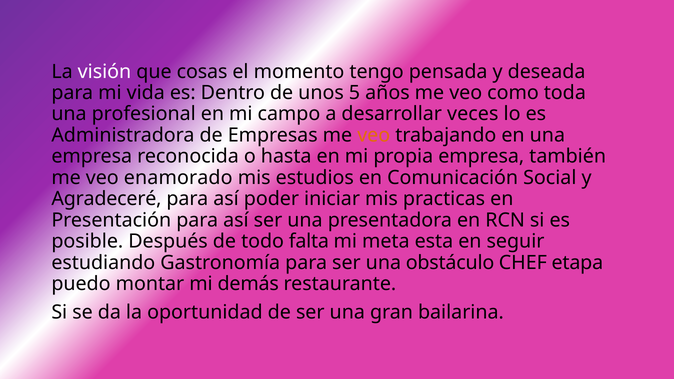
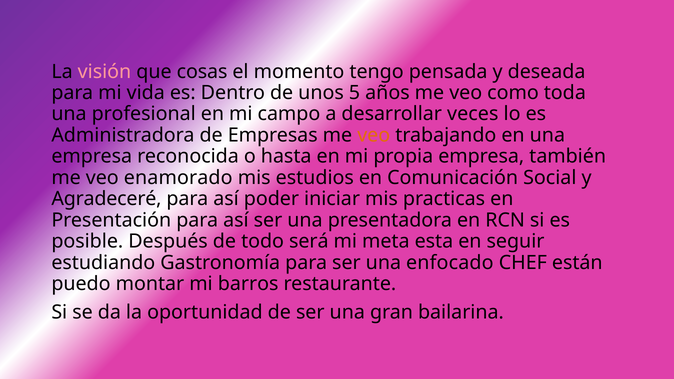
visión colour: white -> pink (104, 72)
falta: falta -> será (309, 241)
obstáculo: obstáculo -> enfocado (450, 263)
etapa: etapa -> están (577, 263)
demás: demás -> barros (248, 284)
